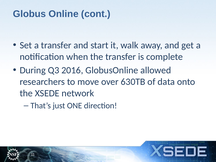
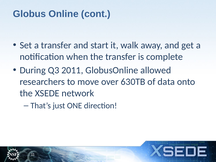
2016: 2016 -> 2011 (72, 70)
